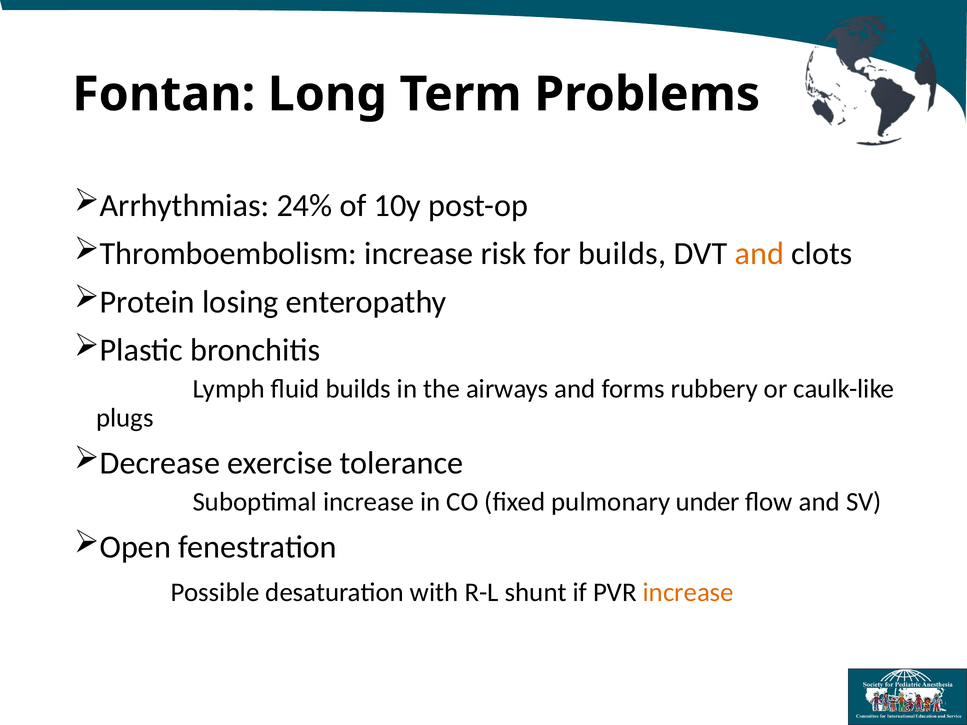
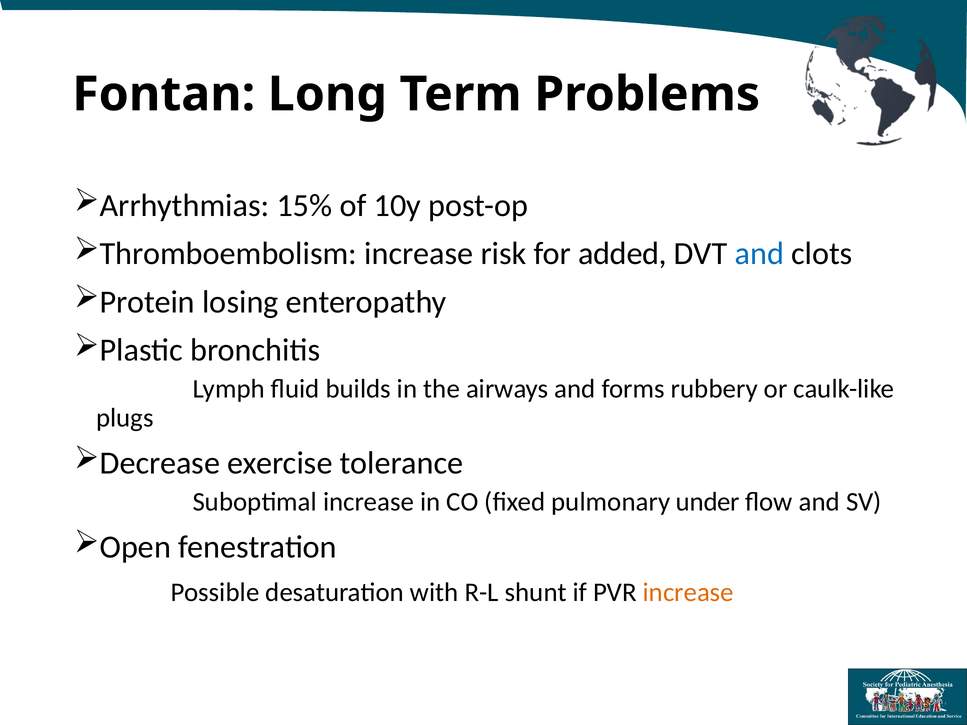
24%: 24% -> 15% (304, 206)
for builds: builds -> added (623, 254)
and colour: orange -> blue (759, 254)
